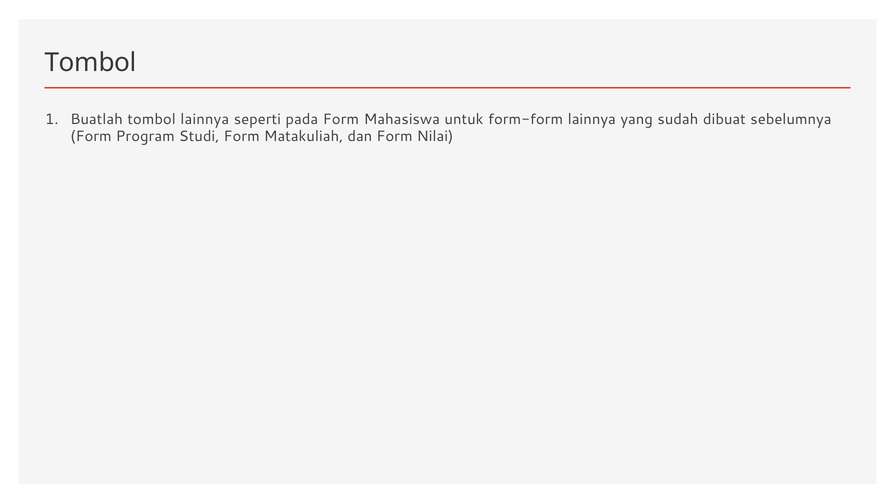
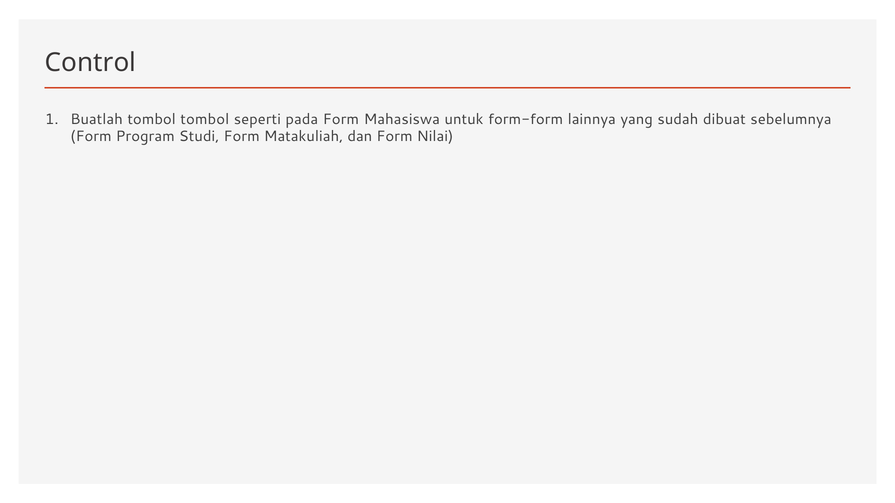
Tombol: Tombol -> Control (91, 63)
tombol lainnya: lainnya -> tombol (205, 119)
